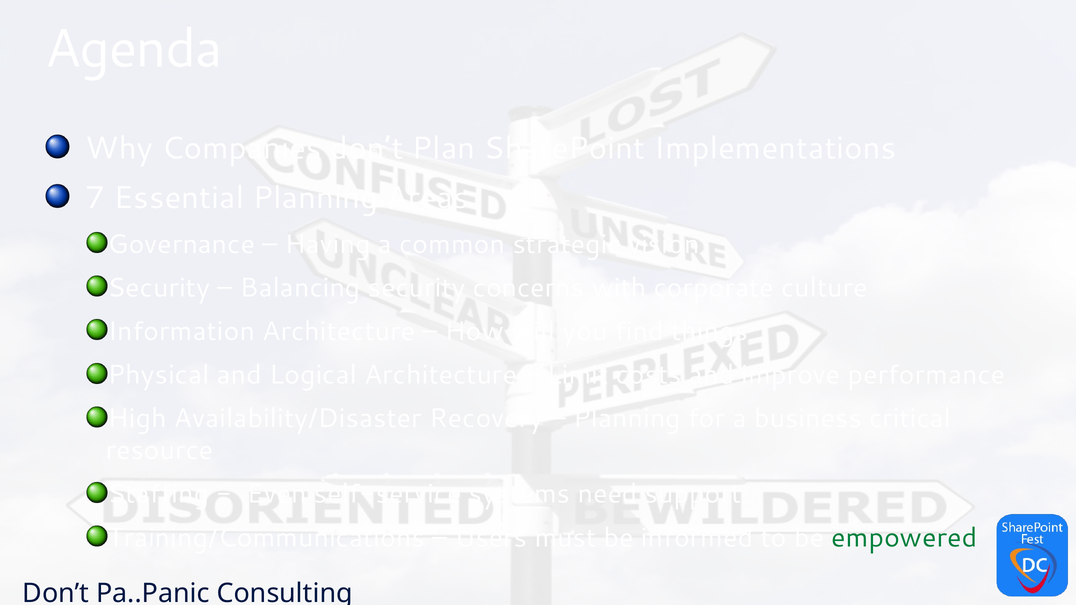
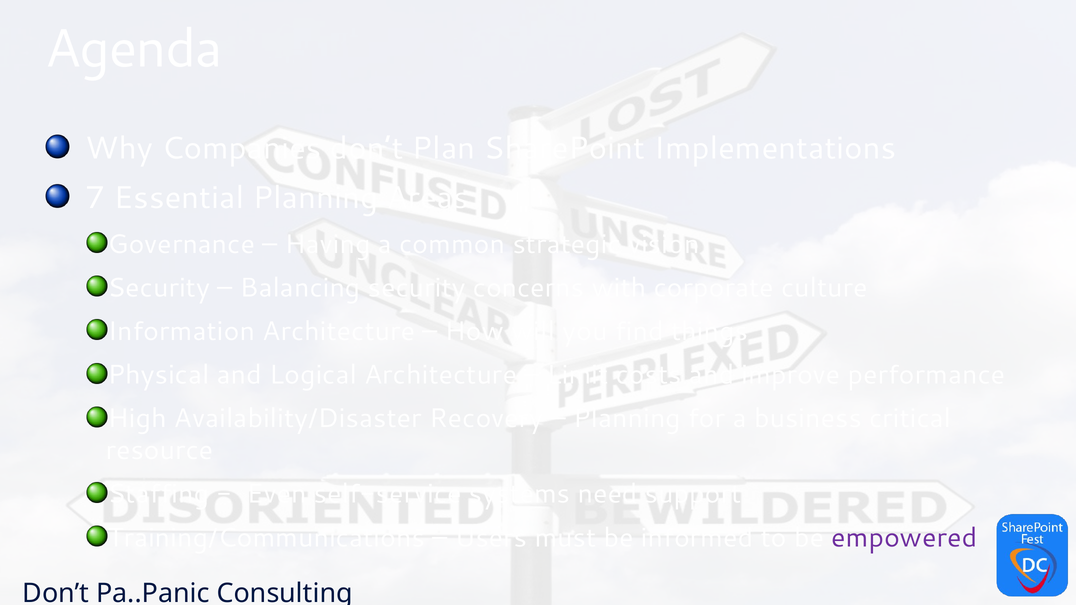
empowered colour: green -> purple (904, 538)
